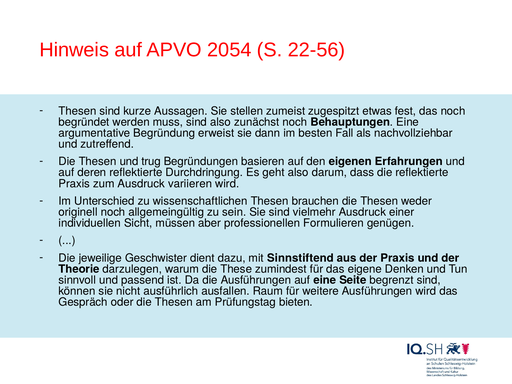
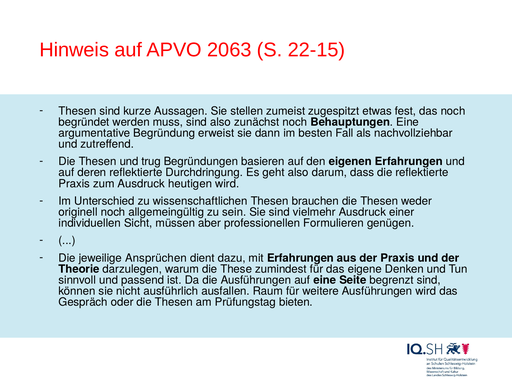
2054: 2054 -> 2063 (229, 50)
22-56: 22-56 -> 22-15 (317, 50)
variieren: variieren -> heutigen (190, 184)
Geschwister: Geschwister -> Ansprüchen (156, 258)
mit Sinnstiftend: Sinnstiftend -> Erfahrungen (301, 258)
